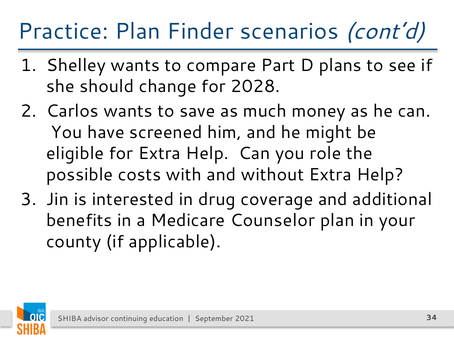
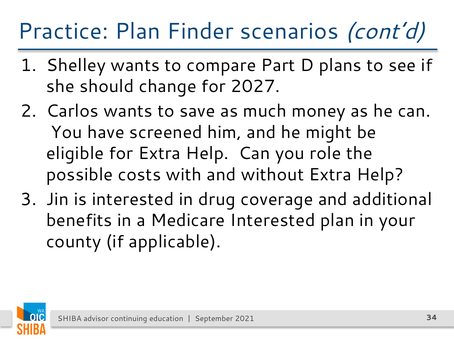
2028: 2028 -> 2027 (255, 87)
Medicare Counselor: Counselor -> Interested (273, 221)
